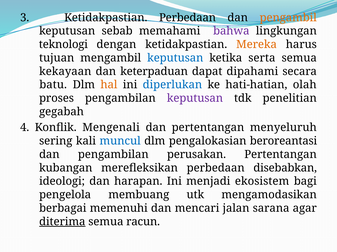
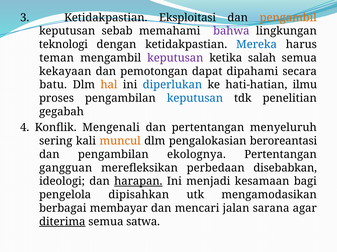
Ketidakpastian Perbedaan: Perbedaan -> Eksploitasi (188, 18)
Mereka colour: orange -> blue (257, 45)
tujuan: tujuan -> teman (57, 58)
keputusan colour: blue -> purple (175, 58)
serta: serta -> salah (262, 58)
keterpaduan: keterpaduan -> pemotongan (154, 72)
olah: olah -> ilmu (305, 85)
keputusan colour: purple -> blue (195, 98)
muncul colour: blue -> orange (120, 141)
perusakan: perusakan -> ekolognya (196, 155)
kubangan: kubangan -> gangguan (66, 168)
harapan underline: none -> present (138, 182)
ekosistem: ekosistem -> kesamaan (262, 182)
membuang: membuang -> dipisahkan (139, 195)
memenuhi: memenuhi -> membayar (119, 209)
racun: racun -> satwa (143, 222)
